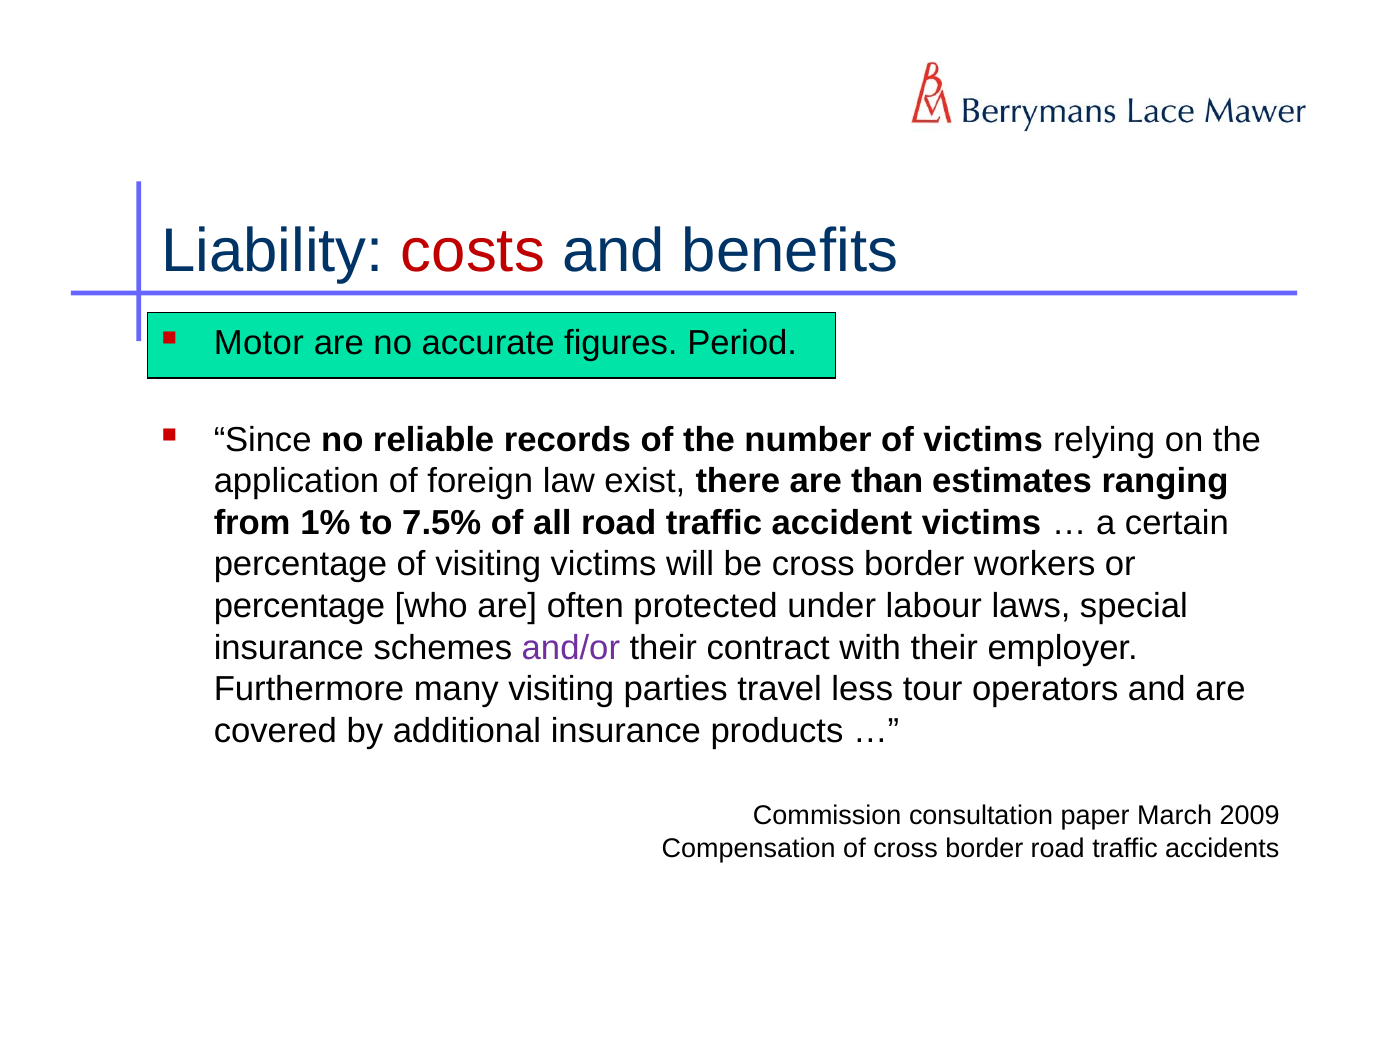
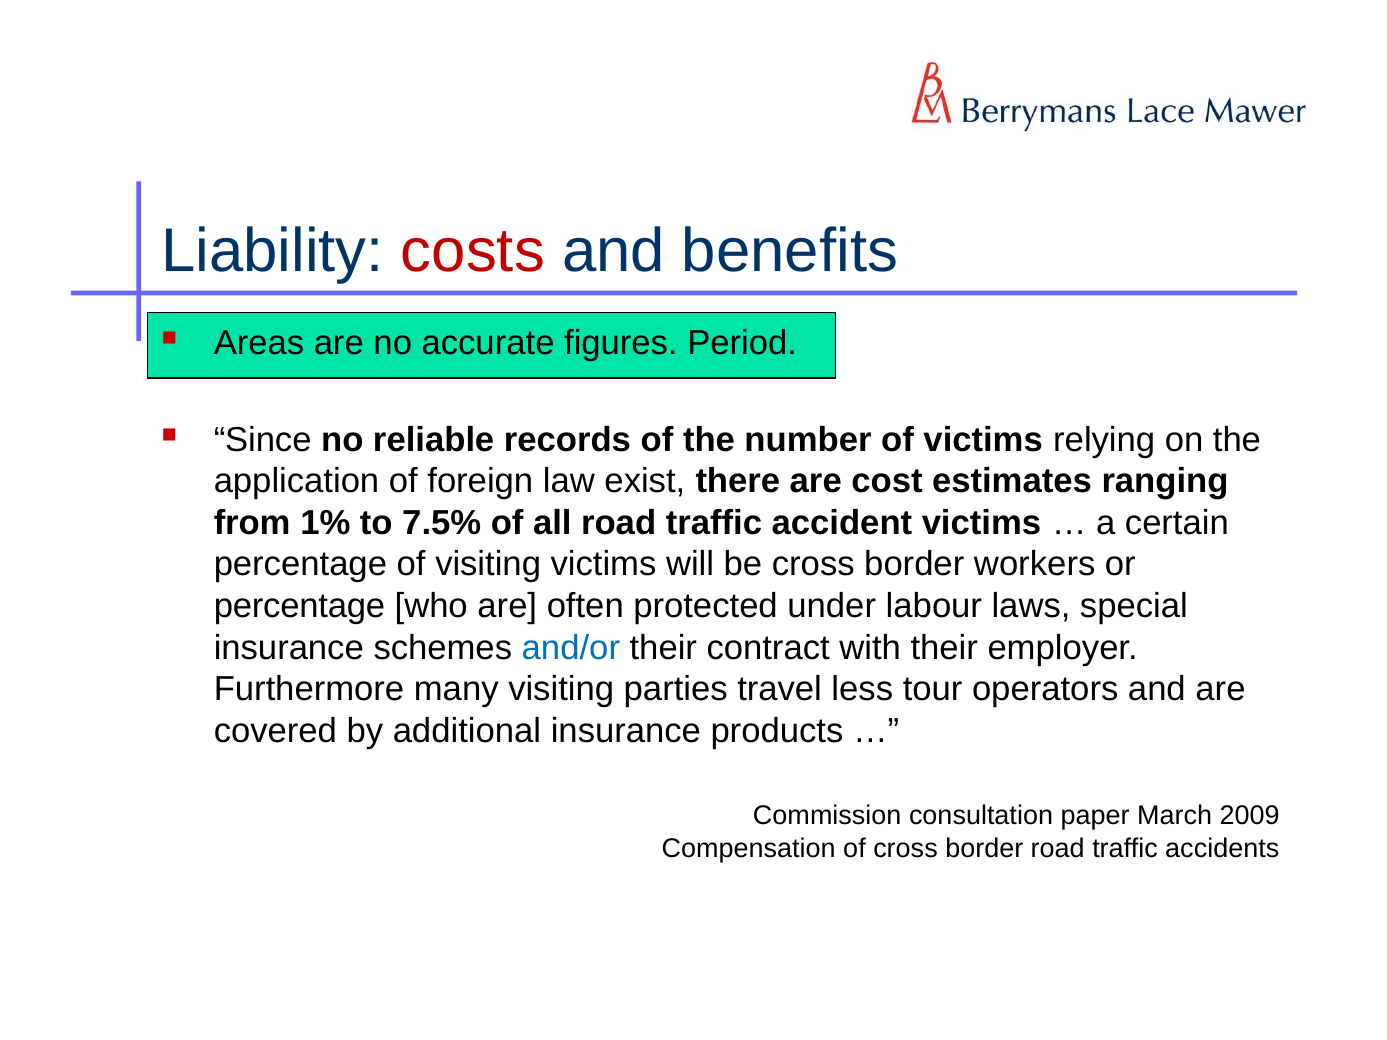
Motor: Motor -> Areas (259, 343)
than: than -> cost (887, 481)
and/or colour: purple -> blue (571, 648)
